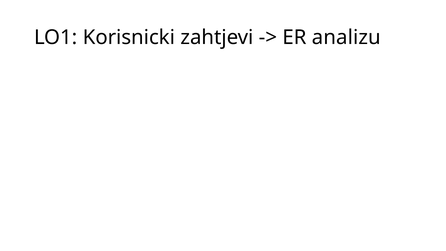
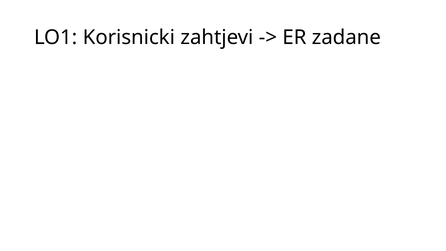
analizu: analizu -> zadane (346, 37)
